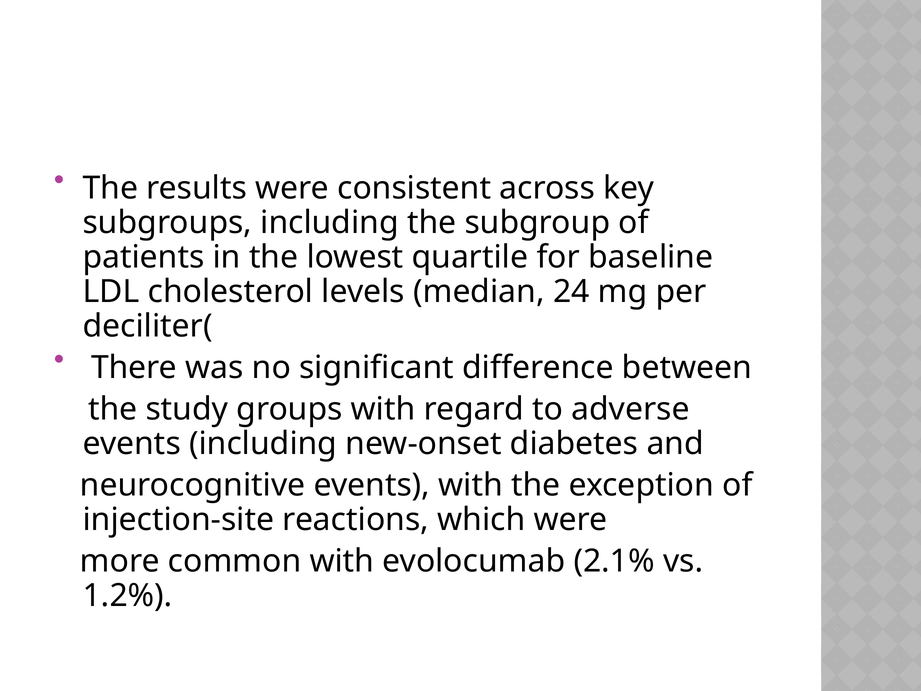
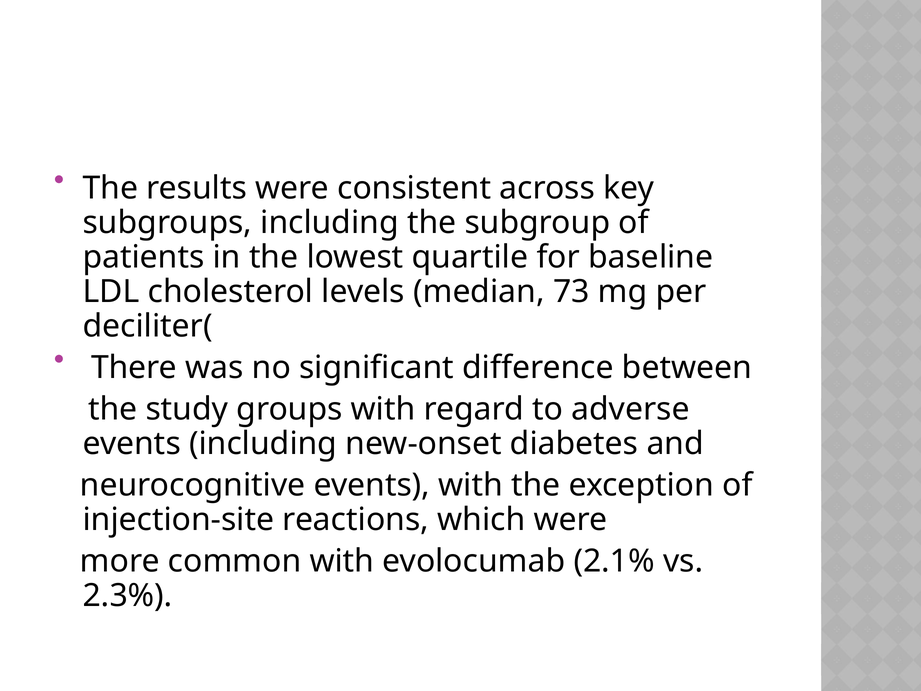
24: 24 -> 73 (571, 292)
1.2%: 1.2% -> 2.3% (128, 595)
